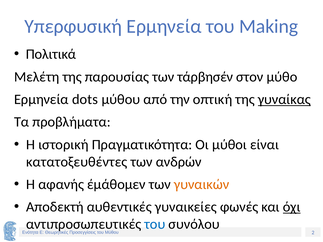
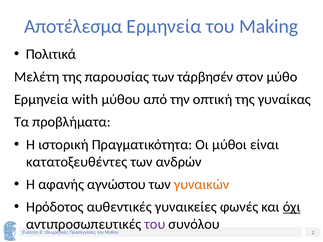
Υπερφυσική: Υπερφυσική -> Αποτέλεσμα (73, 26)
dots: dots -> with (85, 100)
γυναίκας underline: present -> none (284, 100)
έμάθομεν: έμάθομεν -> αγνώστου (116, 185)
Αποδεκτή: Αποδεκτή -> Ηρόδοτος (55, 207)
του colour: blue -> purple (155, 224)
